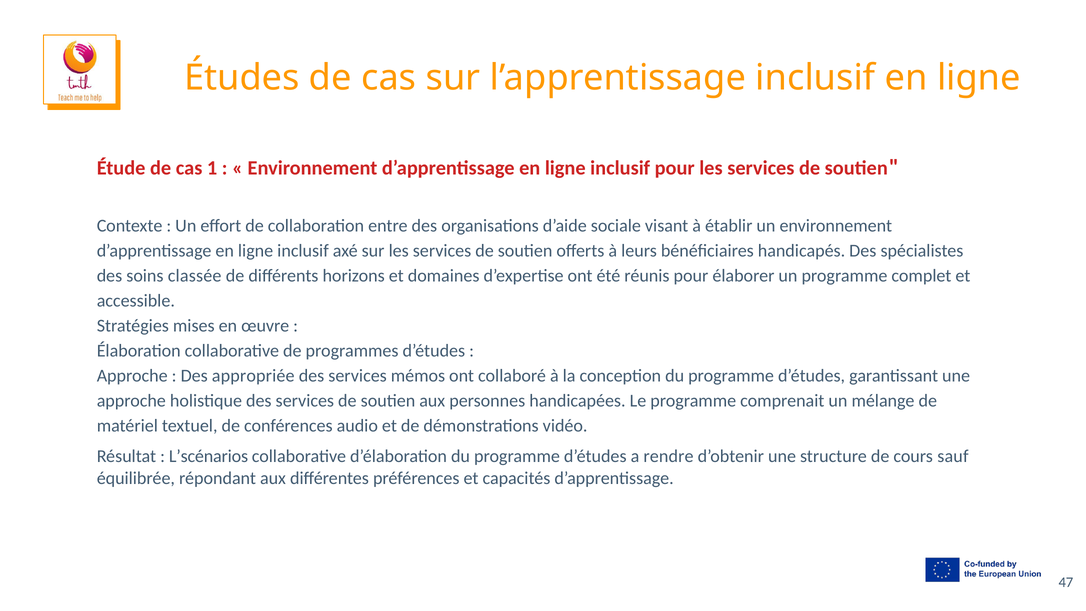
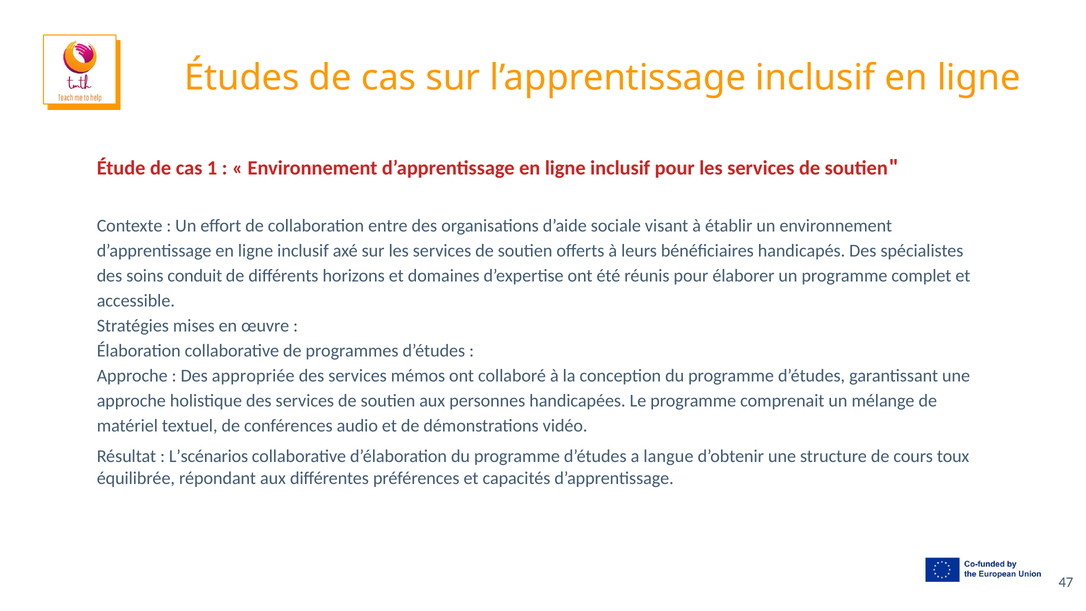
classée: classée -> conduit (195, 276)
rendre: rendre -> langue (668, 456)
sauf: sauf -> toux (953, 456)
